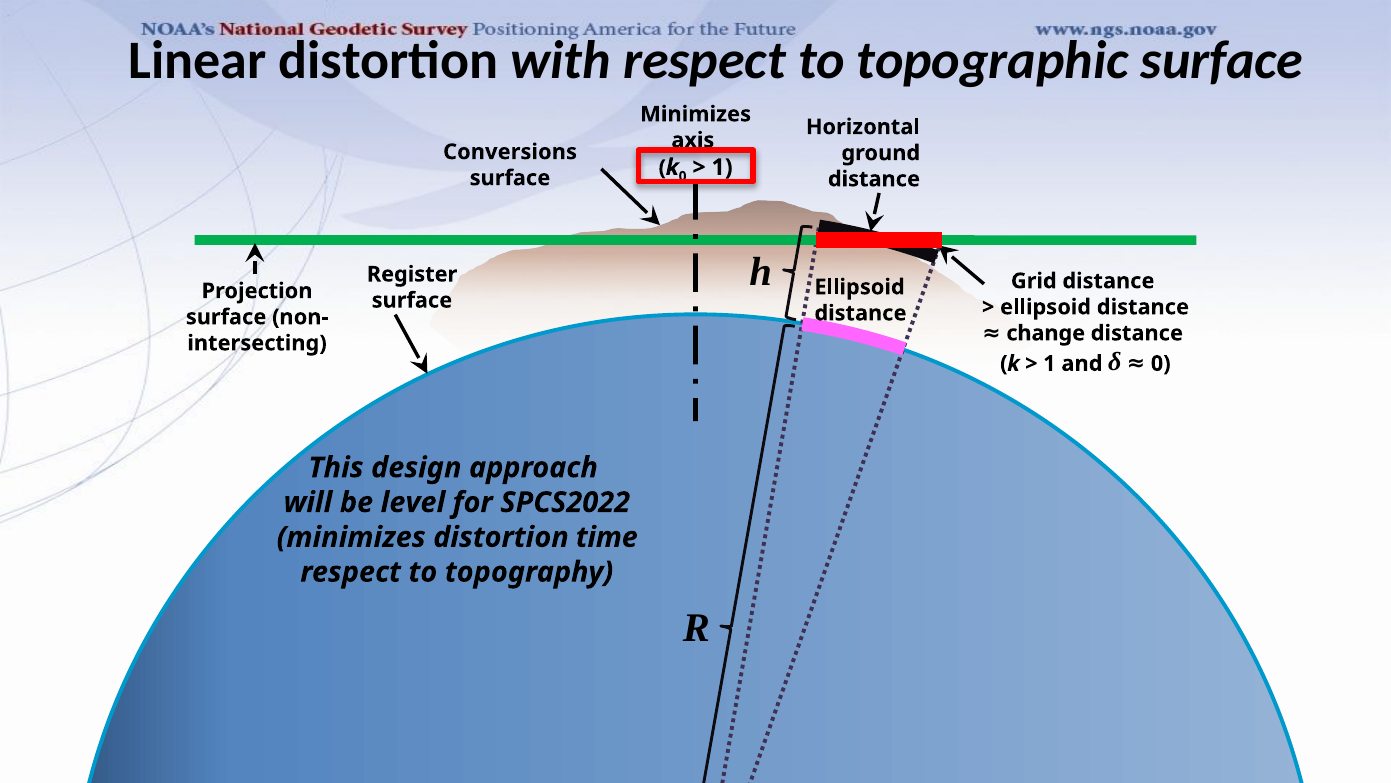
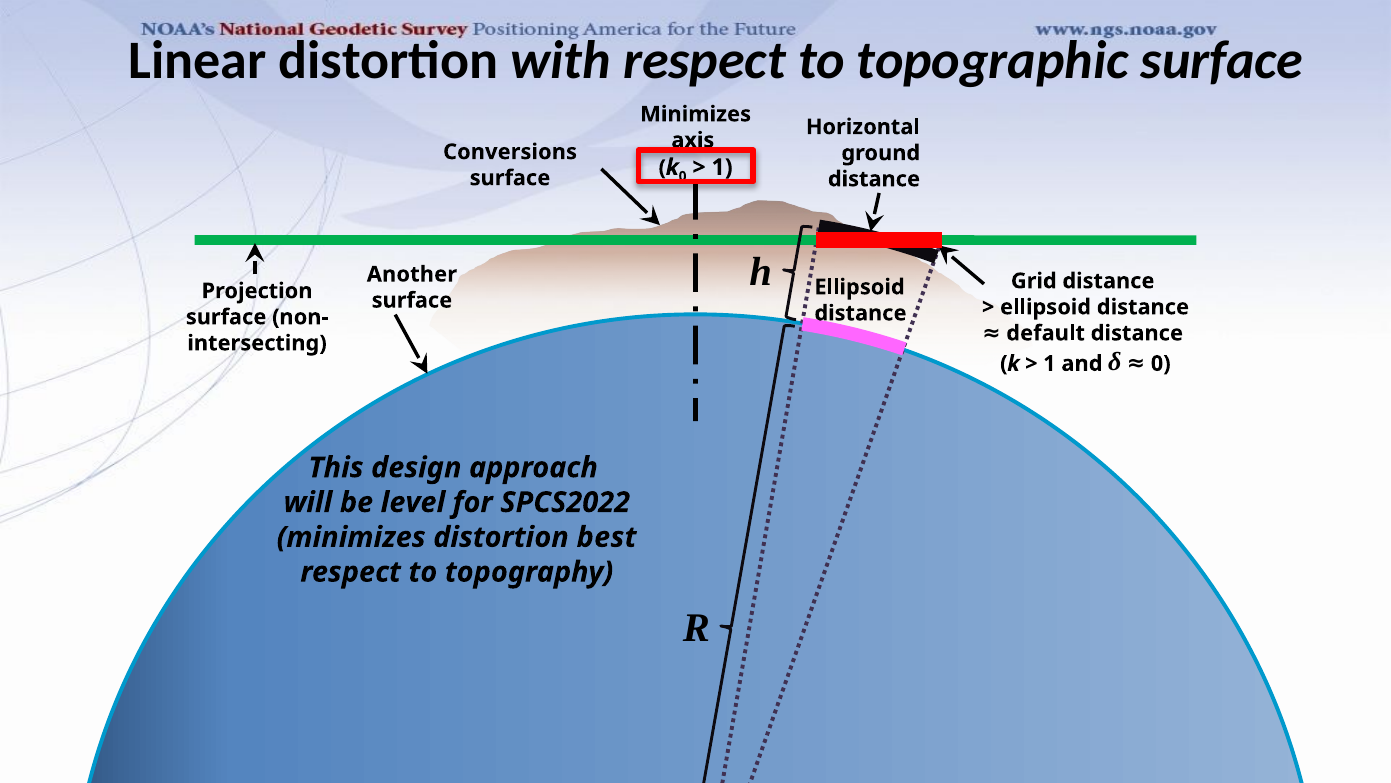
Register: Register -> Another (412, 274)
change: change -> default (1046, 333)
time: time -> best (607, 537)
